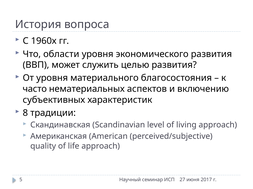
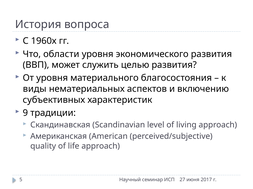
часто: часто -> виды (35, 89)
8: 8 -> 9 (25, 113)
